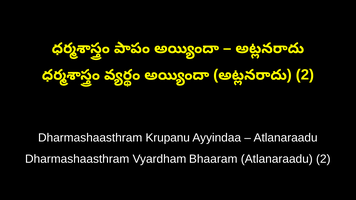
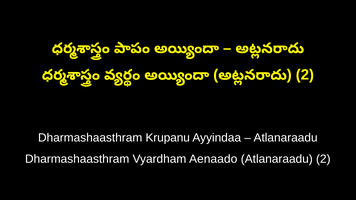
Bhaaram: Bhaaram -> Aenaado (213, 159)
